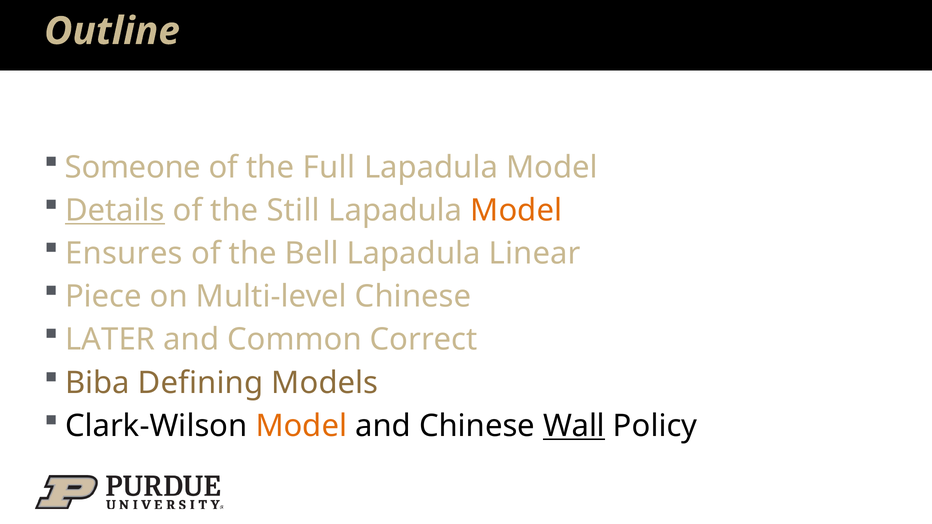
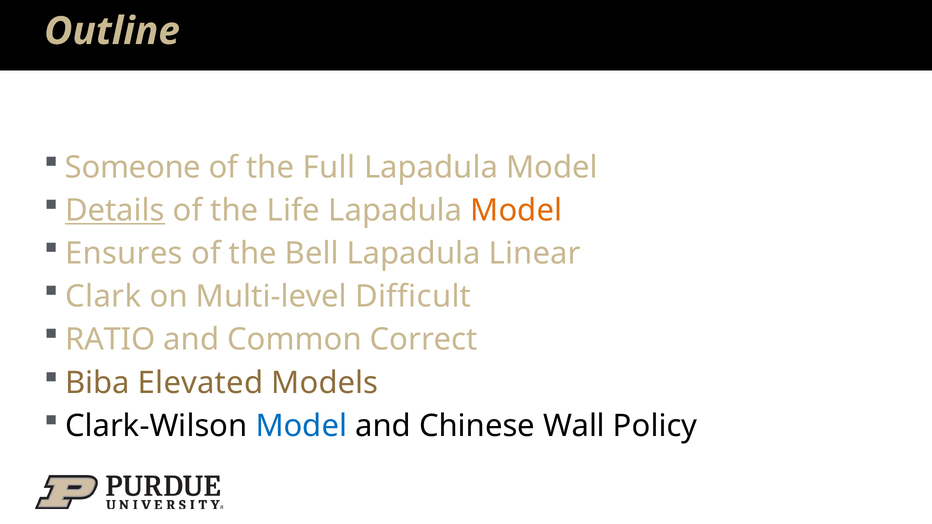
Still: Still -> Life (293, 211)
Piece: Piece -> Clark (103, 297)
Multi-level Chinese: Chinese -> Difficult (413, 297)
LATER: LATER -> RATIO (110, 340)
Defining: Defining -> Elevated (201, 383)
Model colour: orange -> blue (301, 426)
Wall underline: present -> none (574, 426)
